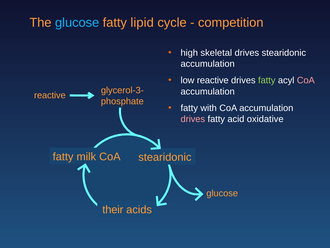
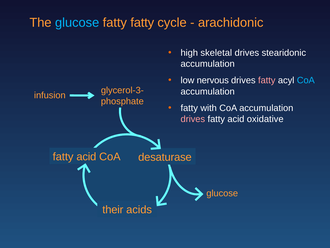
fatty lipid: lipid -> fatty (142, 23)
competition: competition -> arachidonic (231, 23)
low reactive: reactive -> nervous (213, 80)
fatty colour: light green -> pink (267, 80)
CoA colour: pink -> light blue (306, 80)
reactive: reactive -> infusion (50, 95)
milk: milk -> acid (86, 156)
stearidonic: stearidonic -> desaturase (165, 157)
